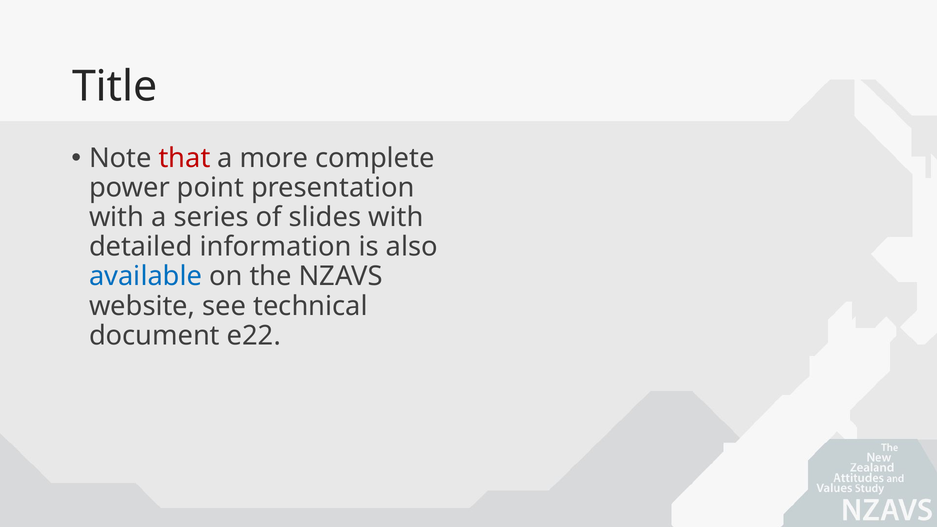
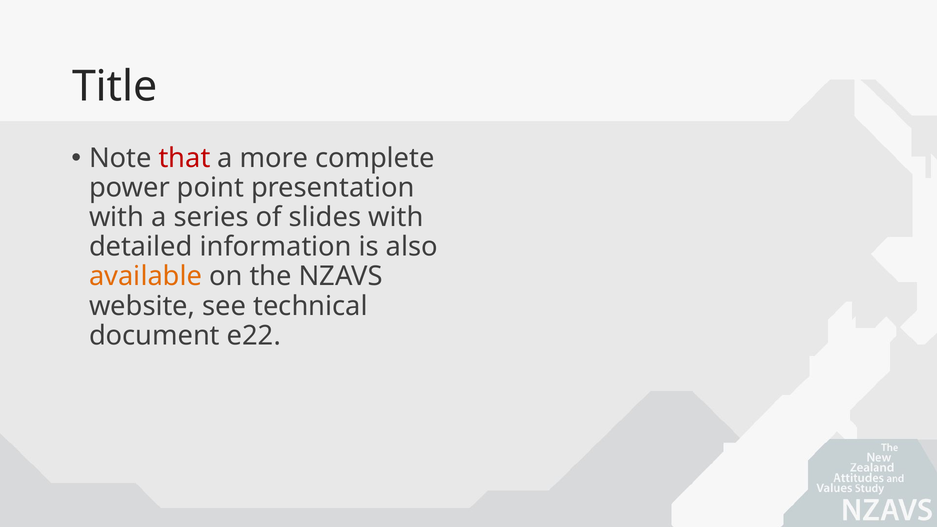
available colour: blue -> orange (146, 277)
